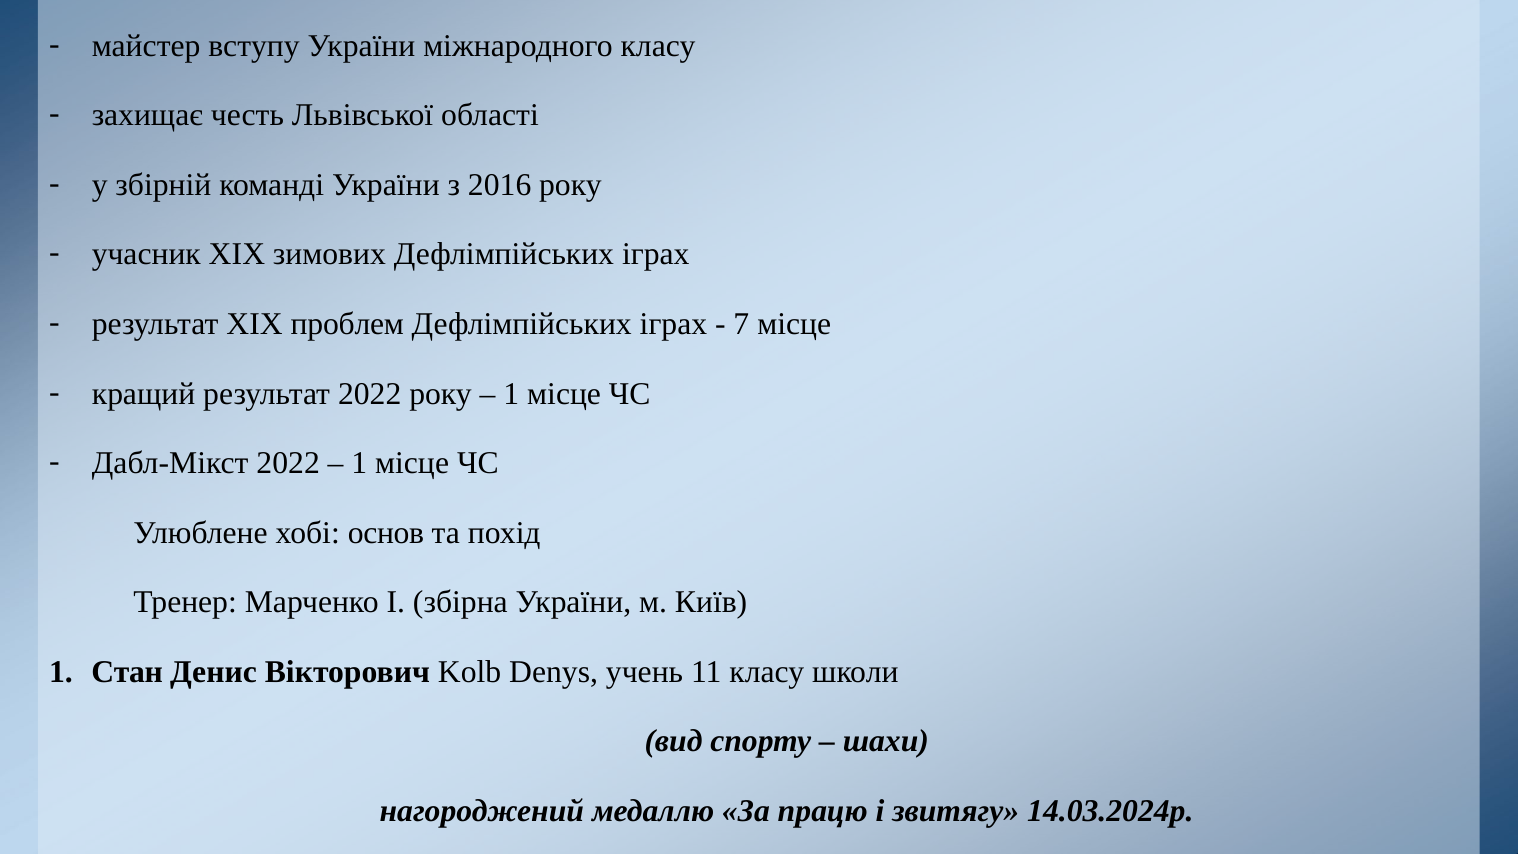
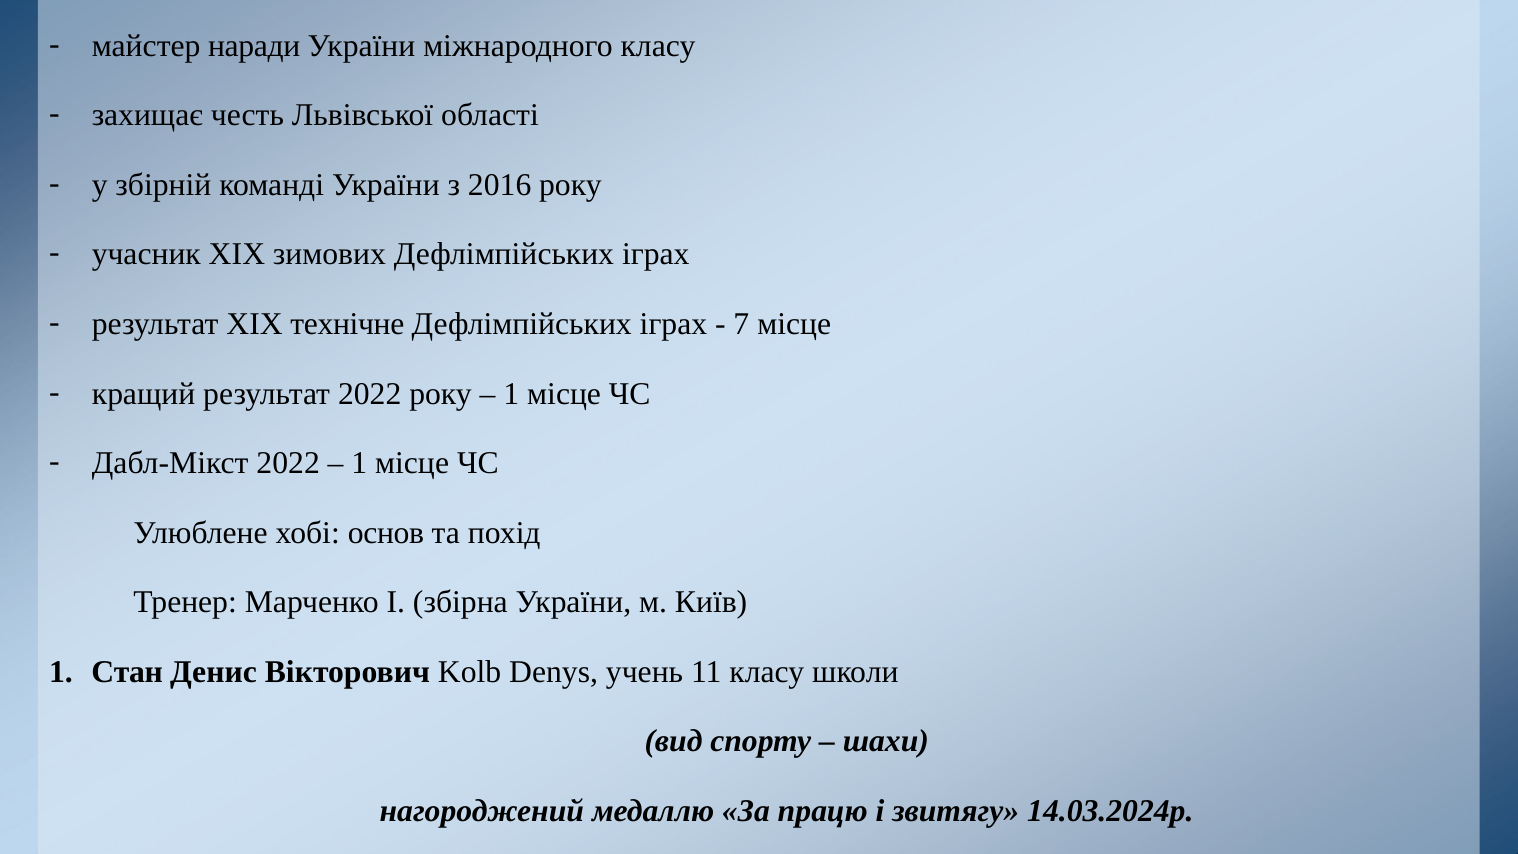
вступу: вступу -> наради (254, 46)
проблем: проблем -> технічне (347, 324)
